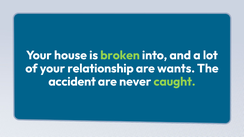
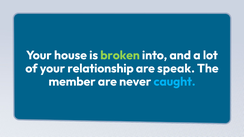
wants: wants -> speak (176, 69)
accident: accident -> member (72, 82)
caught colour: light green -> light blue (175, 82)
